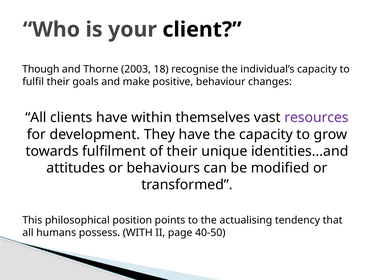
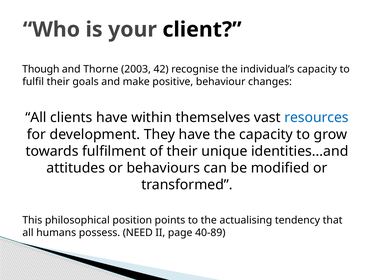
18: 18 -> 42 (161, 69)
resources colour: purple -> blue (317, 118)
WITH: WITH -> NEED (138, 233)
40-50: 40-50 -> 40-89 (210, 233)
